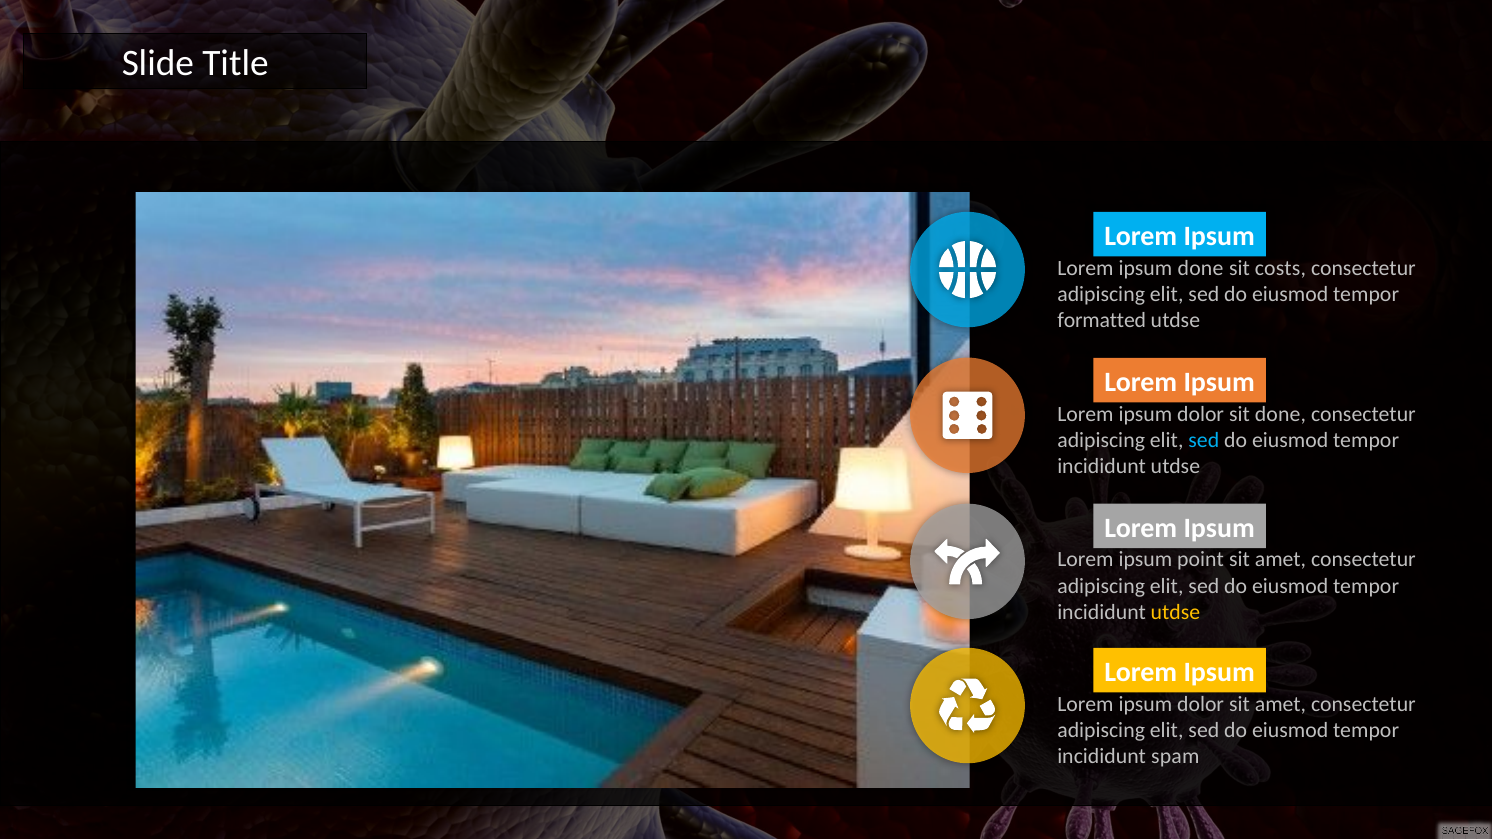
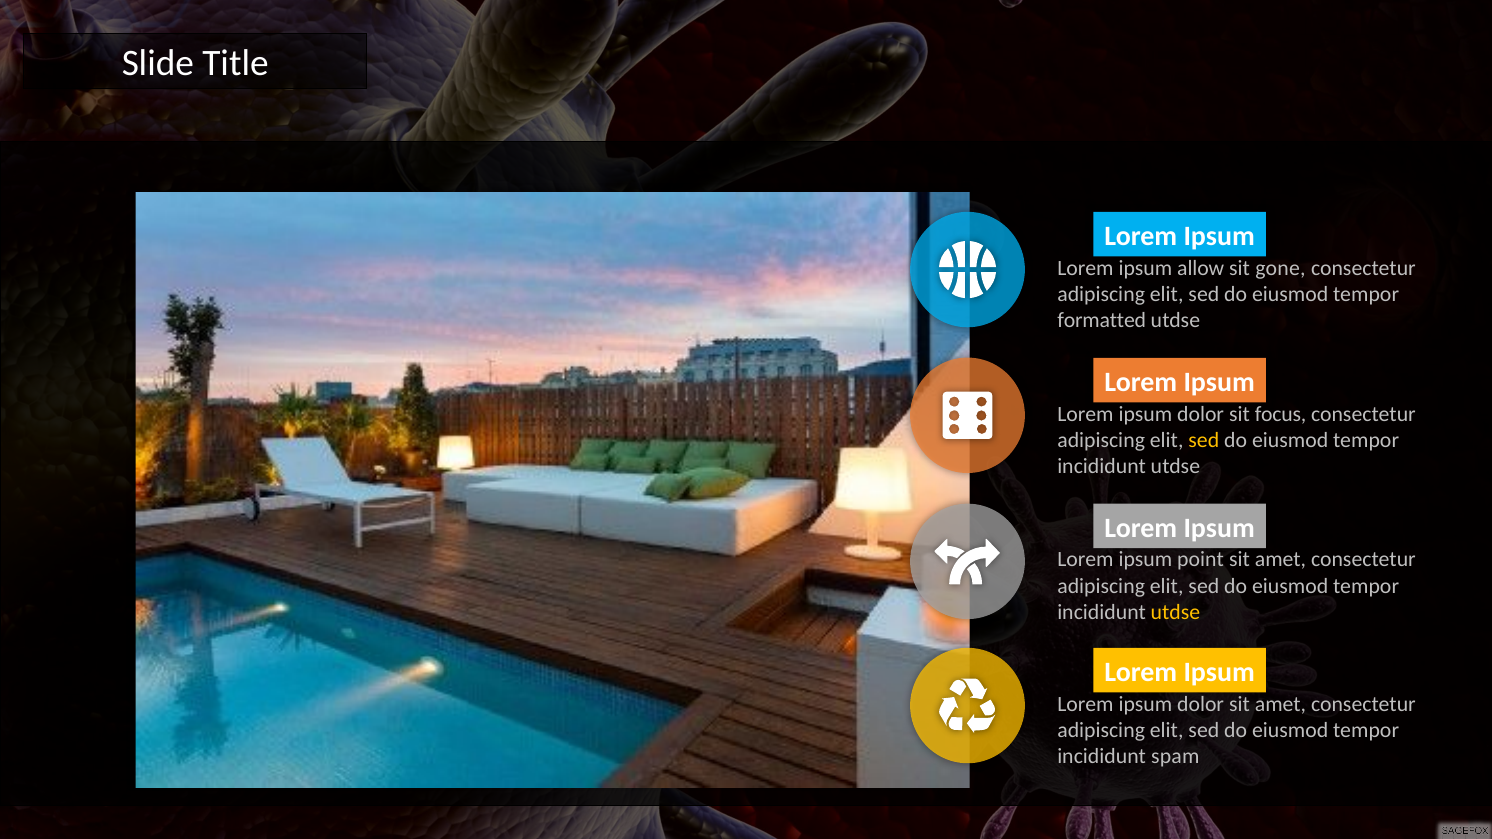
ipsum done: done -> allow (1201, 268)
costs: costs -> gone (1280, 268)
sit done: done -> focus (1281, 414)
sed colour: light blue -> yellow (1204, 440)
